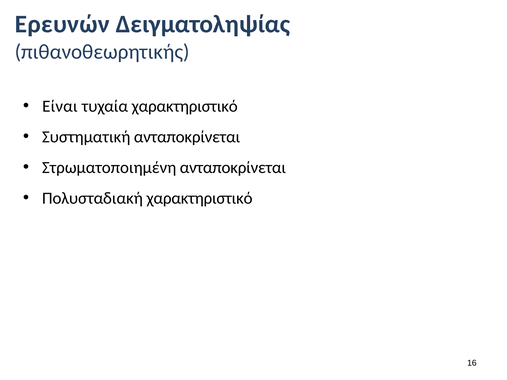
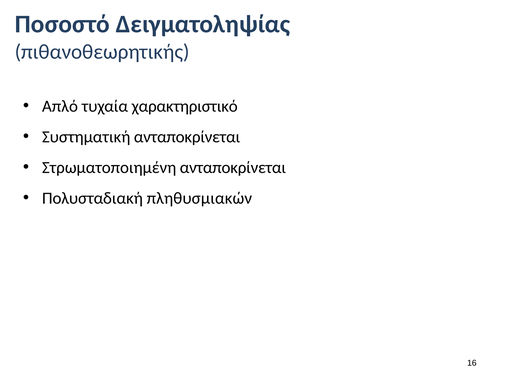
Ερευνών: Ερευνών -> Ποσοστό (62, 24)
Είναι: Είναι -> Απλό (60, 106)
Πολυσταδιακή χαρακτηριστικό: χαρακτηριστικό -> πληθυσμιακών (199, 198)
